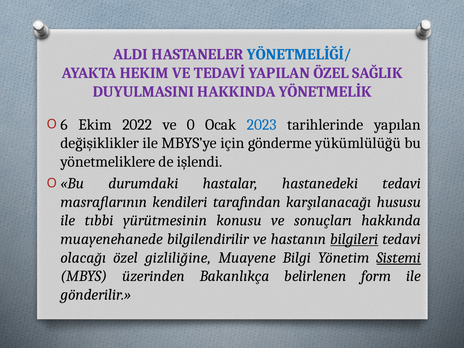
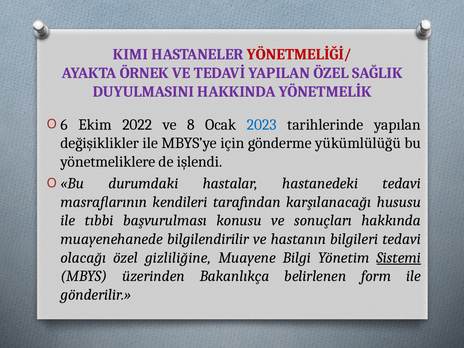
ALDI: ALDI -> KIMI (130, 55)
YÖNETMELİĞİ/ colour: blue -> red (299, 55)
HEKIM: HEKIM -> ÖRNEK (144, 73)
0: 0 -> 8 (191, 125)
yürütmesinin: yürütmesinin -> başvurulması (165, 220)
bilgileri underline: present -> none (354, 239)
